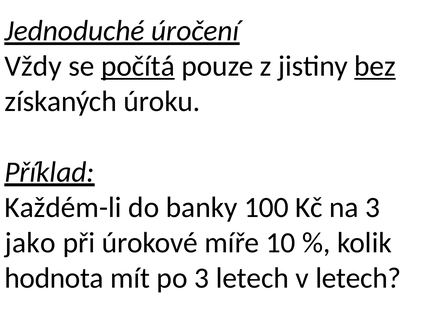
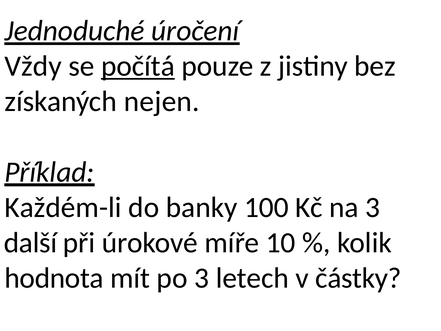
bez underline: present -> none (375, 66)
úroku: úroku -> nejen (162, 101)
jako: jako -> další (30, 243)
v letech: letech -> částky (358, 278)
